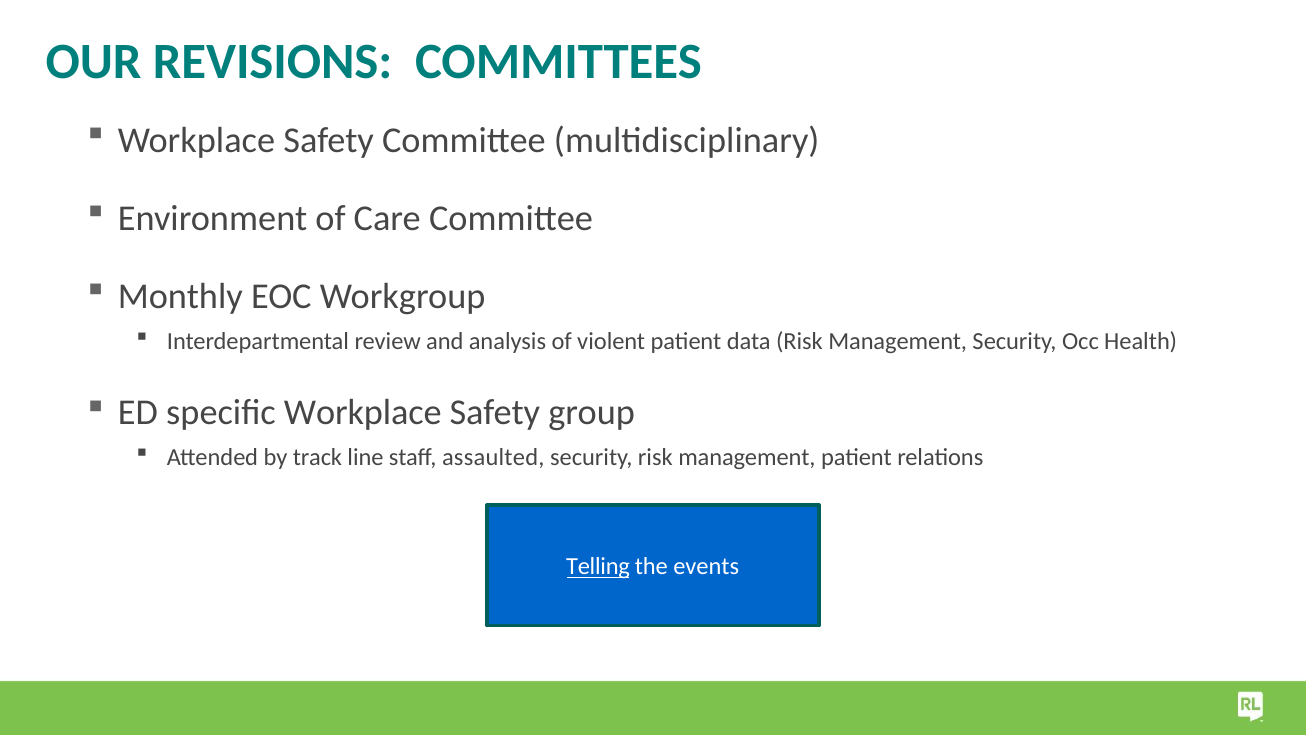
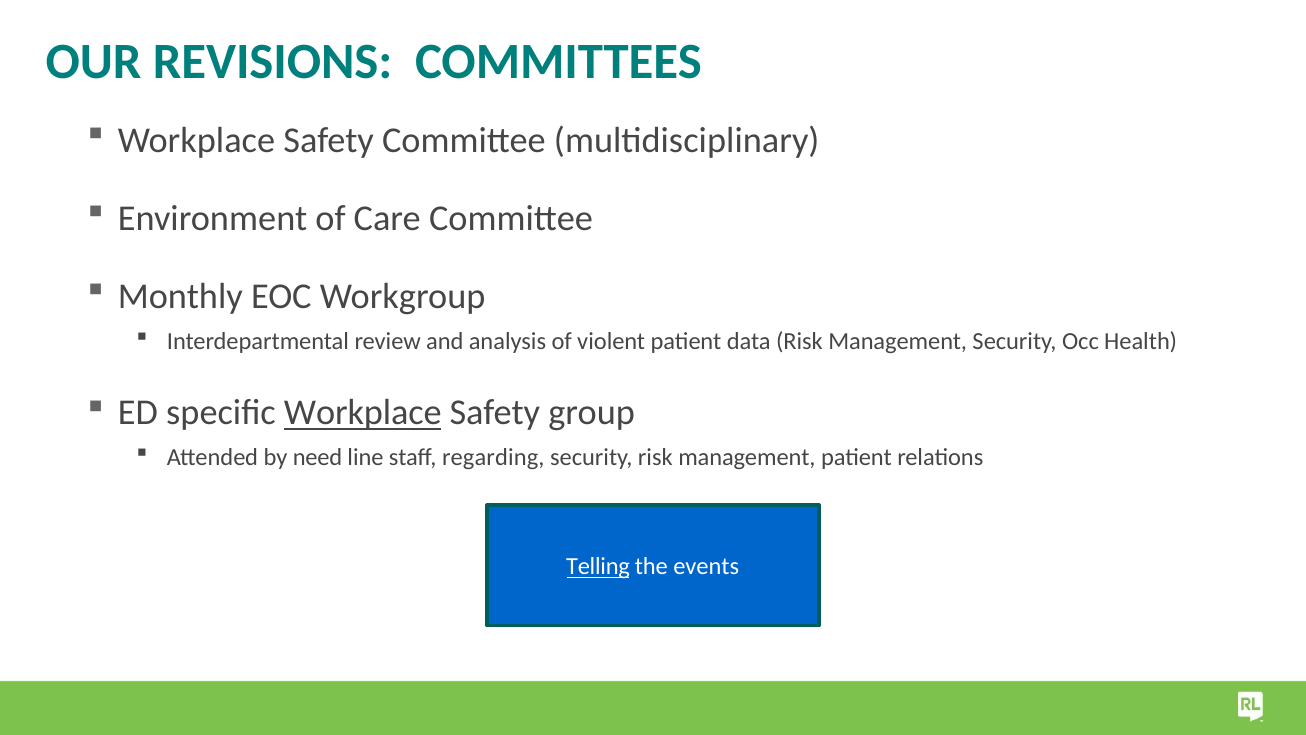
Workplace underline: none -> present (363, 413)
track: track -> need (317, 457)
assaulted: assaulted -> regarding (493, 457)
